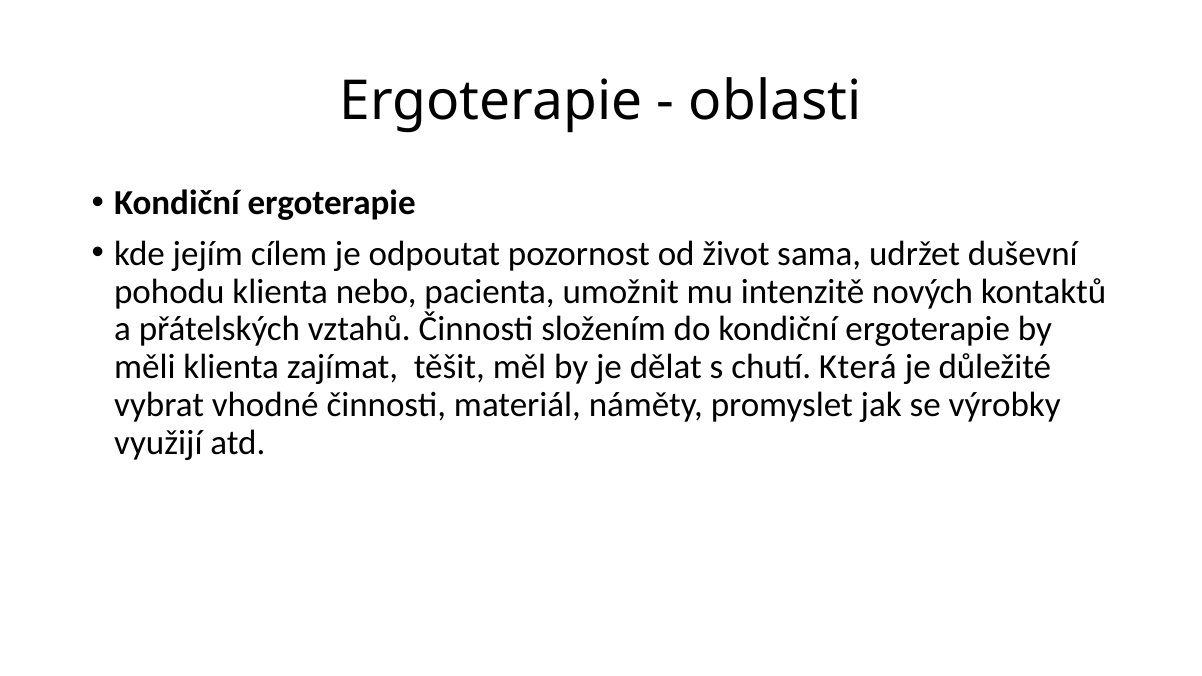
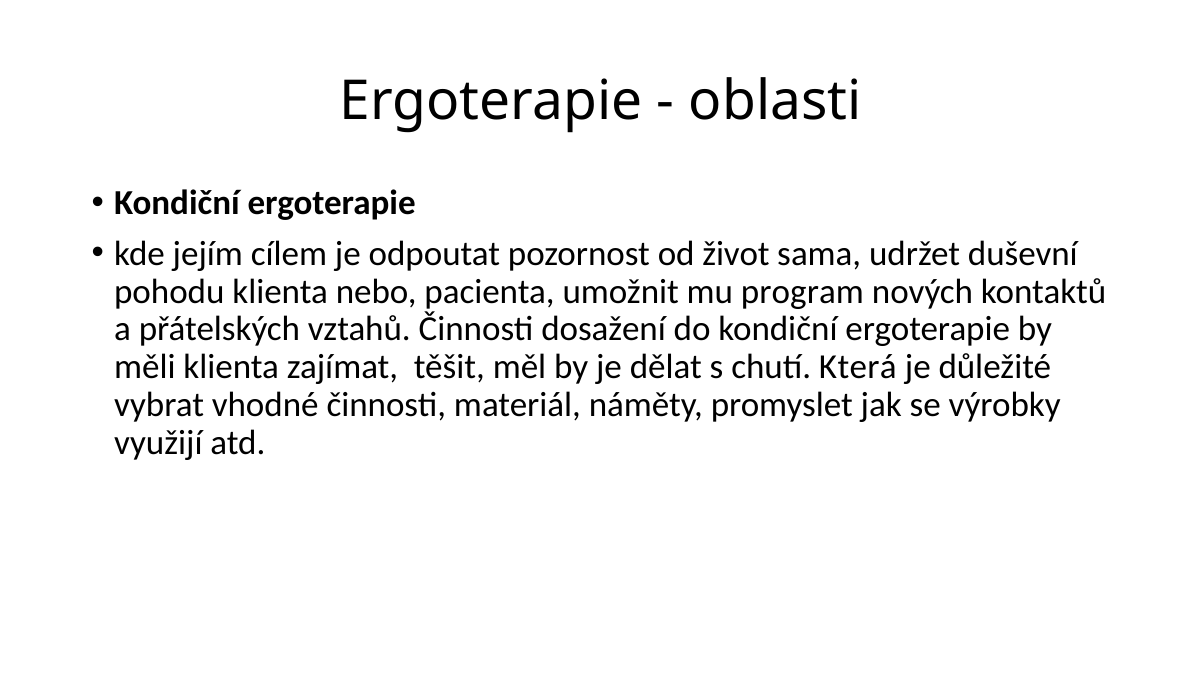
intenzitě: intenzitě -> program (802, 291)
složením: složením -> dosažení (604, 329)
